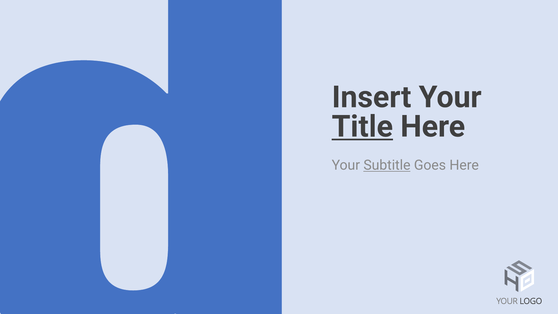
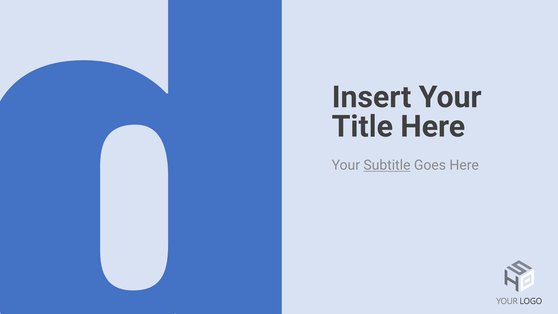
Title underline: present -> none (362, 127)
